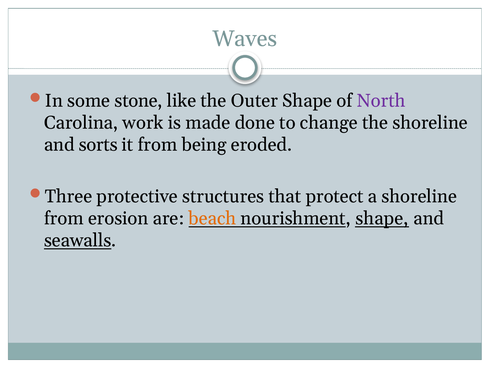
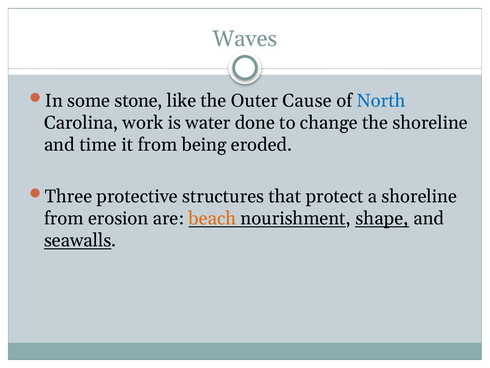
Outer Shape: Shape -> Cause (307, 100)
North colour: purple -> blue (381, 100)
made: made -> water (208, 123)
sorts: sorts -> time (98, 145)
